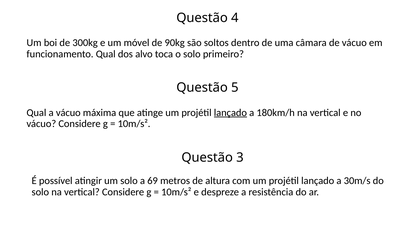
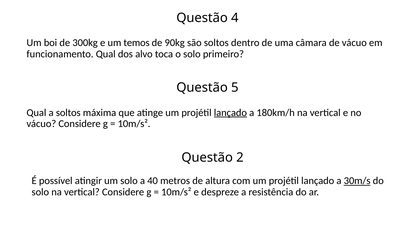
móvel: móvel -> temos (137, 43)
a vácuo: vácuo -> soltos (68, 112)
3: 3 -> 2 (240, 157)
69: 69 -> 40 (153, 180)
30m/s underline: none -> present (357, 180)
